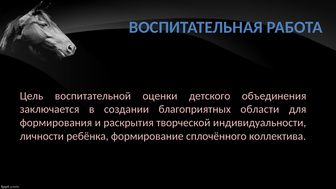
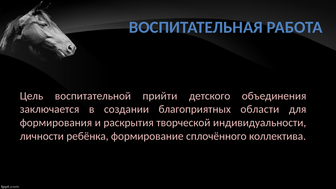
оценки: оценки -> прийти (160, 96)
